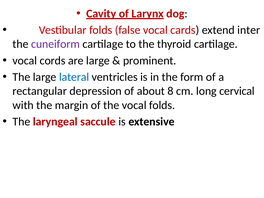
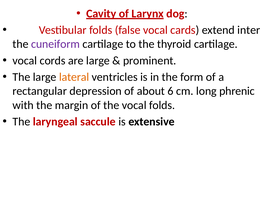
lateral colour: blue -> orange (74, 77)
8: 8 -> 6 (171, 91)
cervical: cervical -> phrenic (237, 91)
